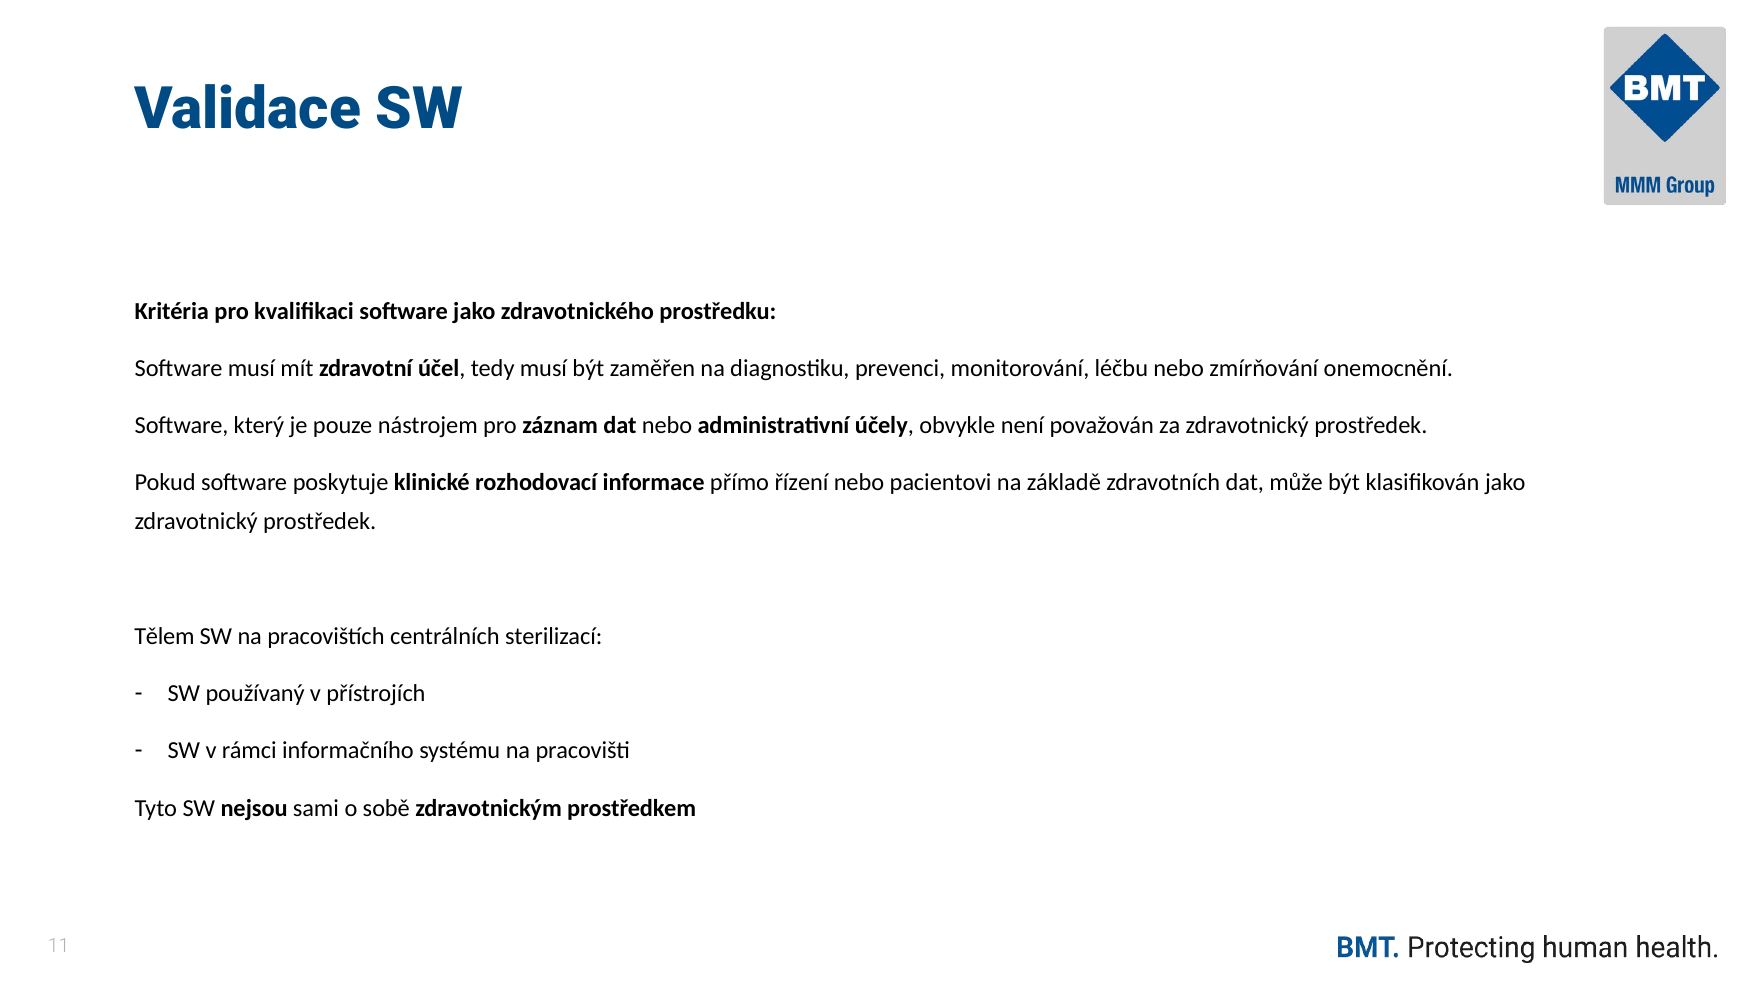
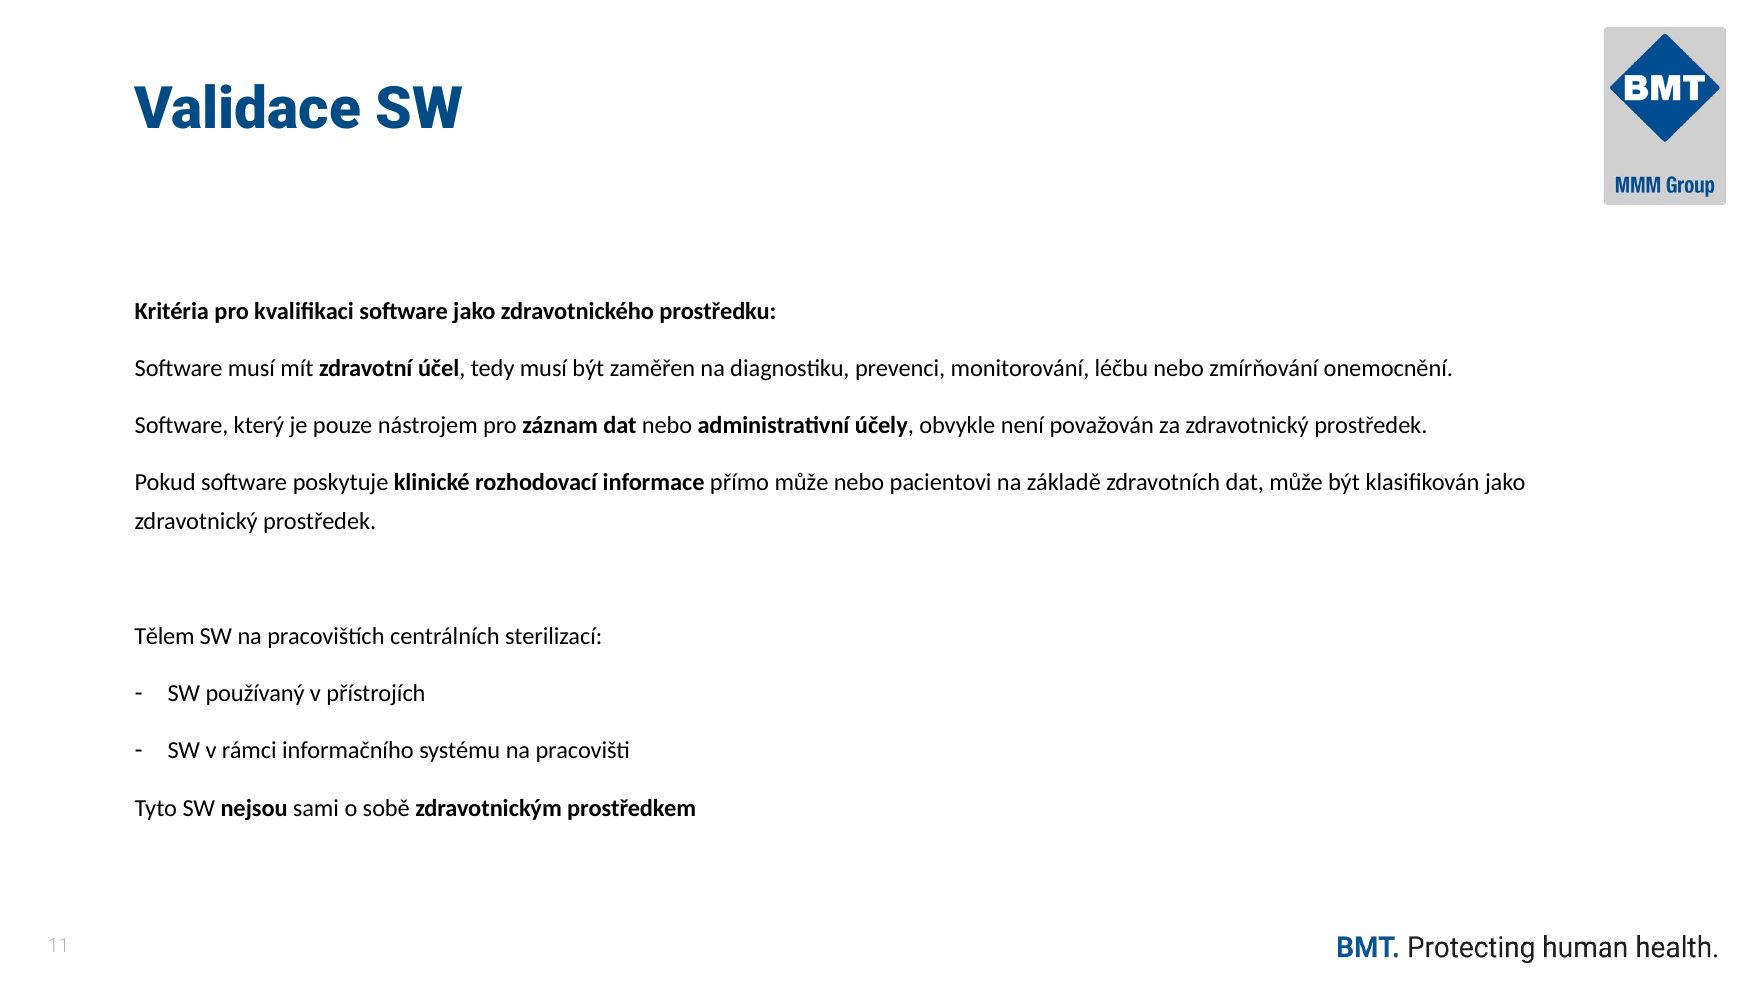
přímo řízení: řízení -> může (801, 483)
